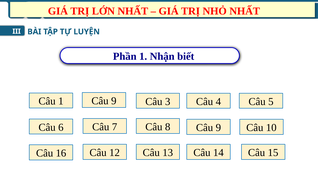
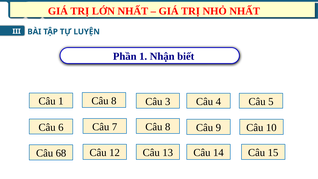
9: 9 -> 8 (114, 101)
16: 16 -> 68 (61, 153)
